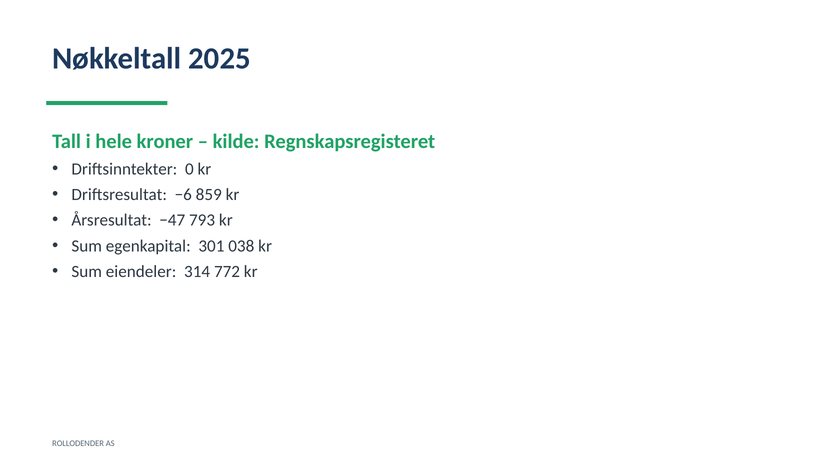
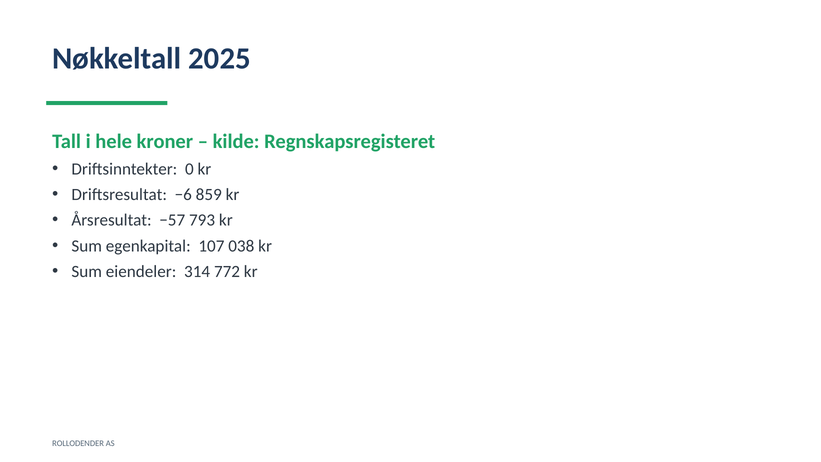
−47: −47 -> −57 (172, 220)
301: 301 -> 107 (211, 246)
